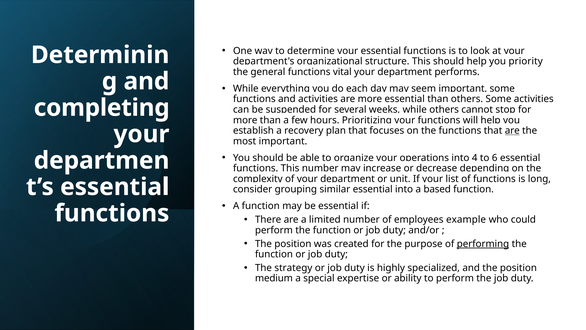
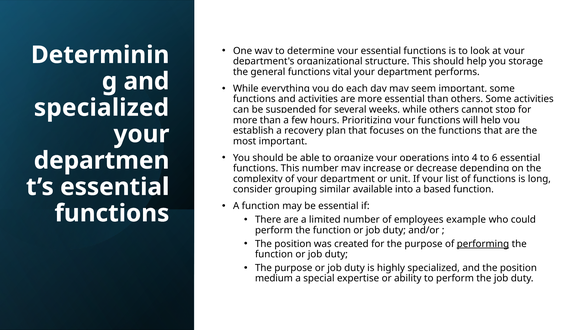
priority: priority -> storage (526, 61)
completing: completing -> specialized (102, 108)
are underline: present -> none (512, 131)
similar essential: essential -> available (373, 189)
strategy: strategy -> purpose (293, 268)
